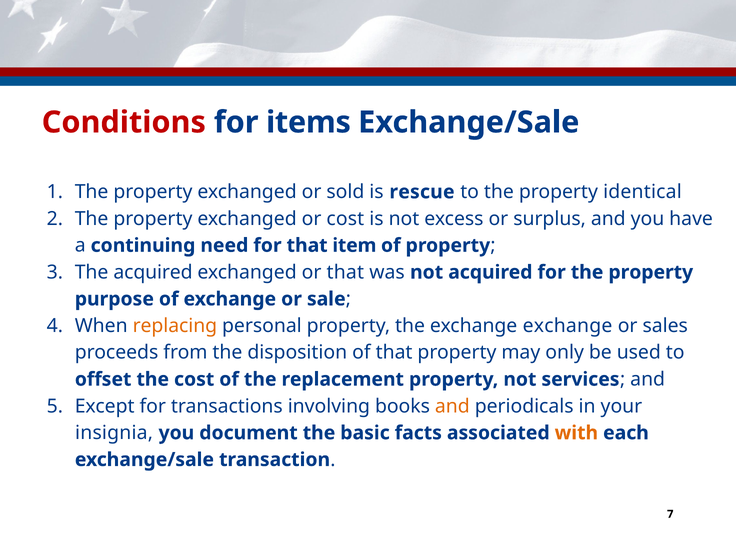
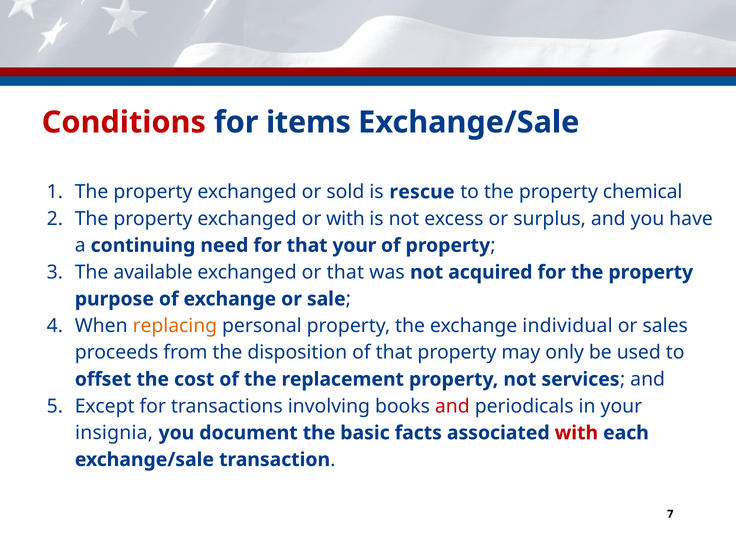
identical: identical -> chemical (643, 192)
or cost: cost -> with (345, 219)
that item: item -> your (354, 245)
The acquired: acquired -> available (153, 272)
exchange exchange: exchange -> individual (568, 326)
and colour: orange -> red (452, 406)
with colour: orange -> red (576, 433)
